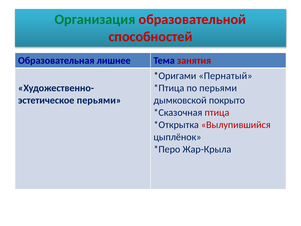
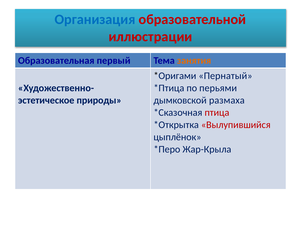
Организация colour: green -> blue (95, 19)
способностей: способностей -> иллюстрации (150, 37)
лишнее: лишнее -> первый (114, 60)
занятия colour: red -> orange (194, 60)
перьями: перьями -> природы (99, 100)
покрыто: покрыто -> размаха (227, 100)
